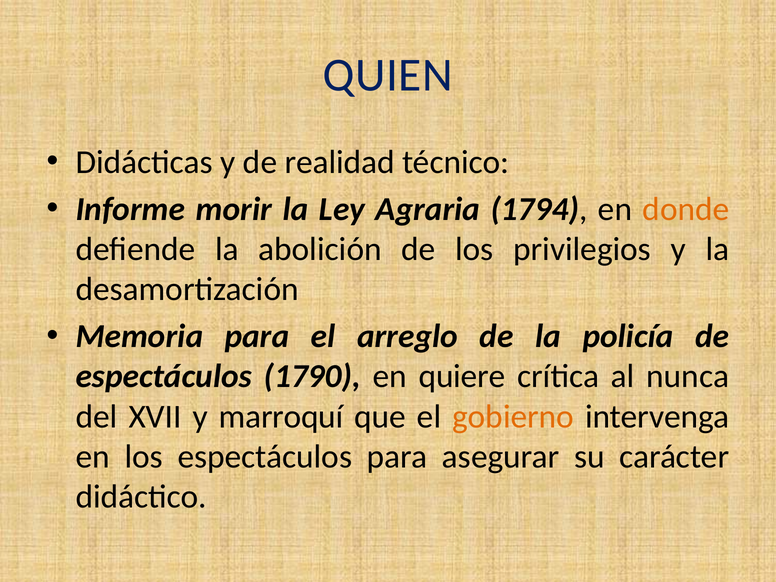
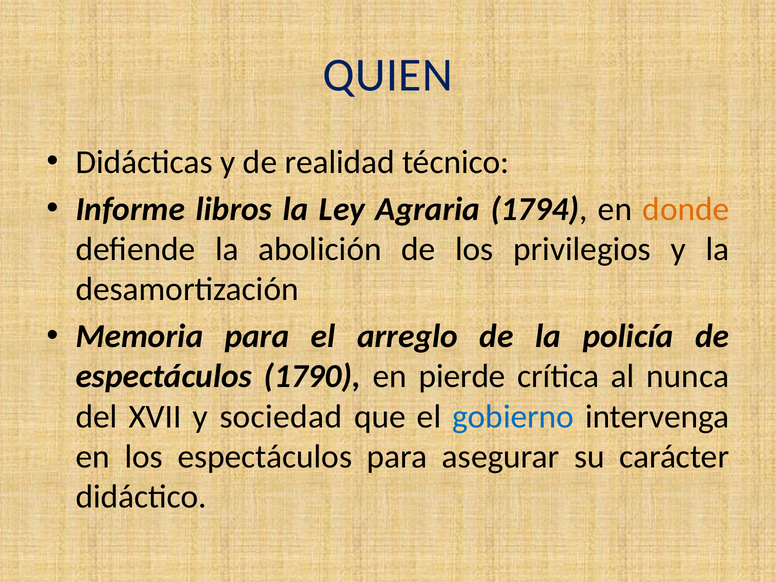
morir: morir -> libros (234, 209)
quiere: quiere -> pierde (462, 376)
marroquí: marroquí -> sociedad (281, 417)
gobierno colour: orange -> blue (513, 417)
